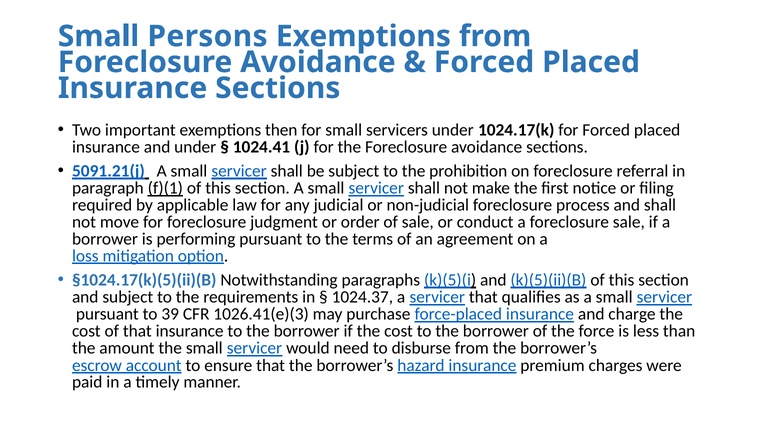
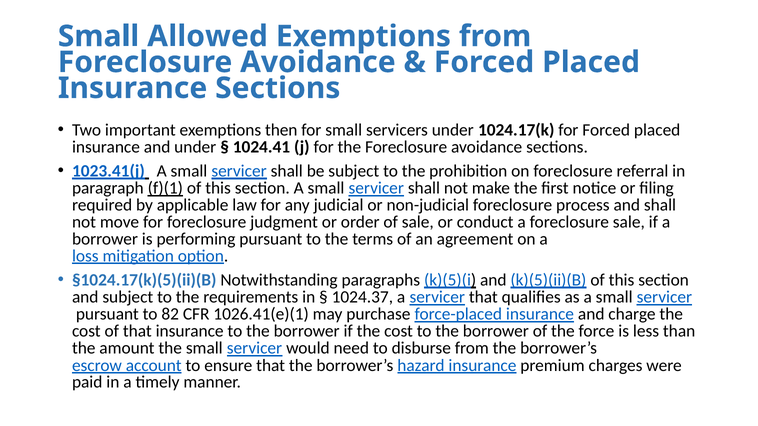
Persons: Persons -> Allowed (208, 36)
5091.21(j: 5091.21(j -> 1023.41(j (108, 171)
39: 39 -> 82 (170, 315)
1026.41(e)(3: 1026.41(e)(3 -> 1026.41(e)(1 (261, 315)
